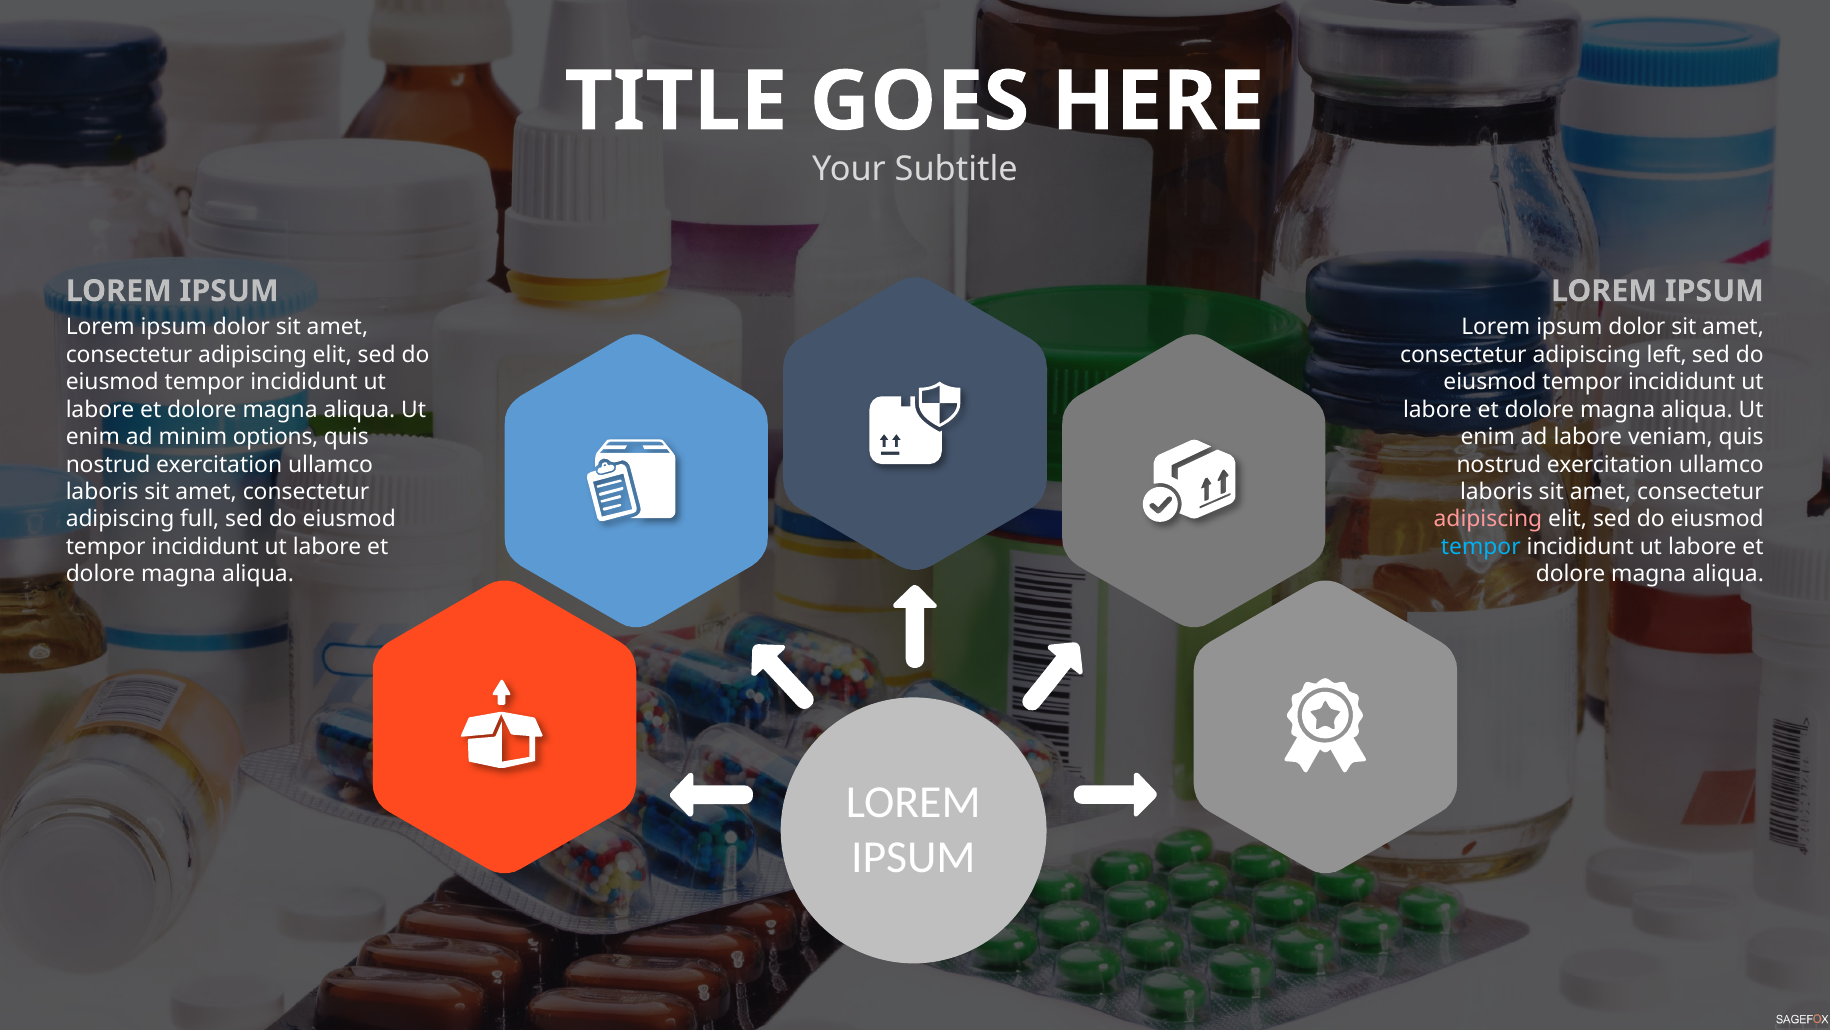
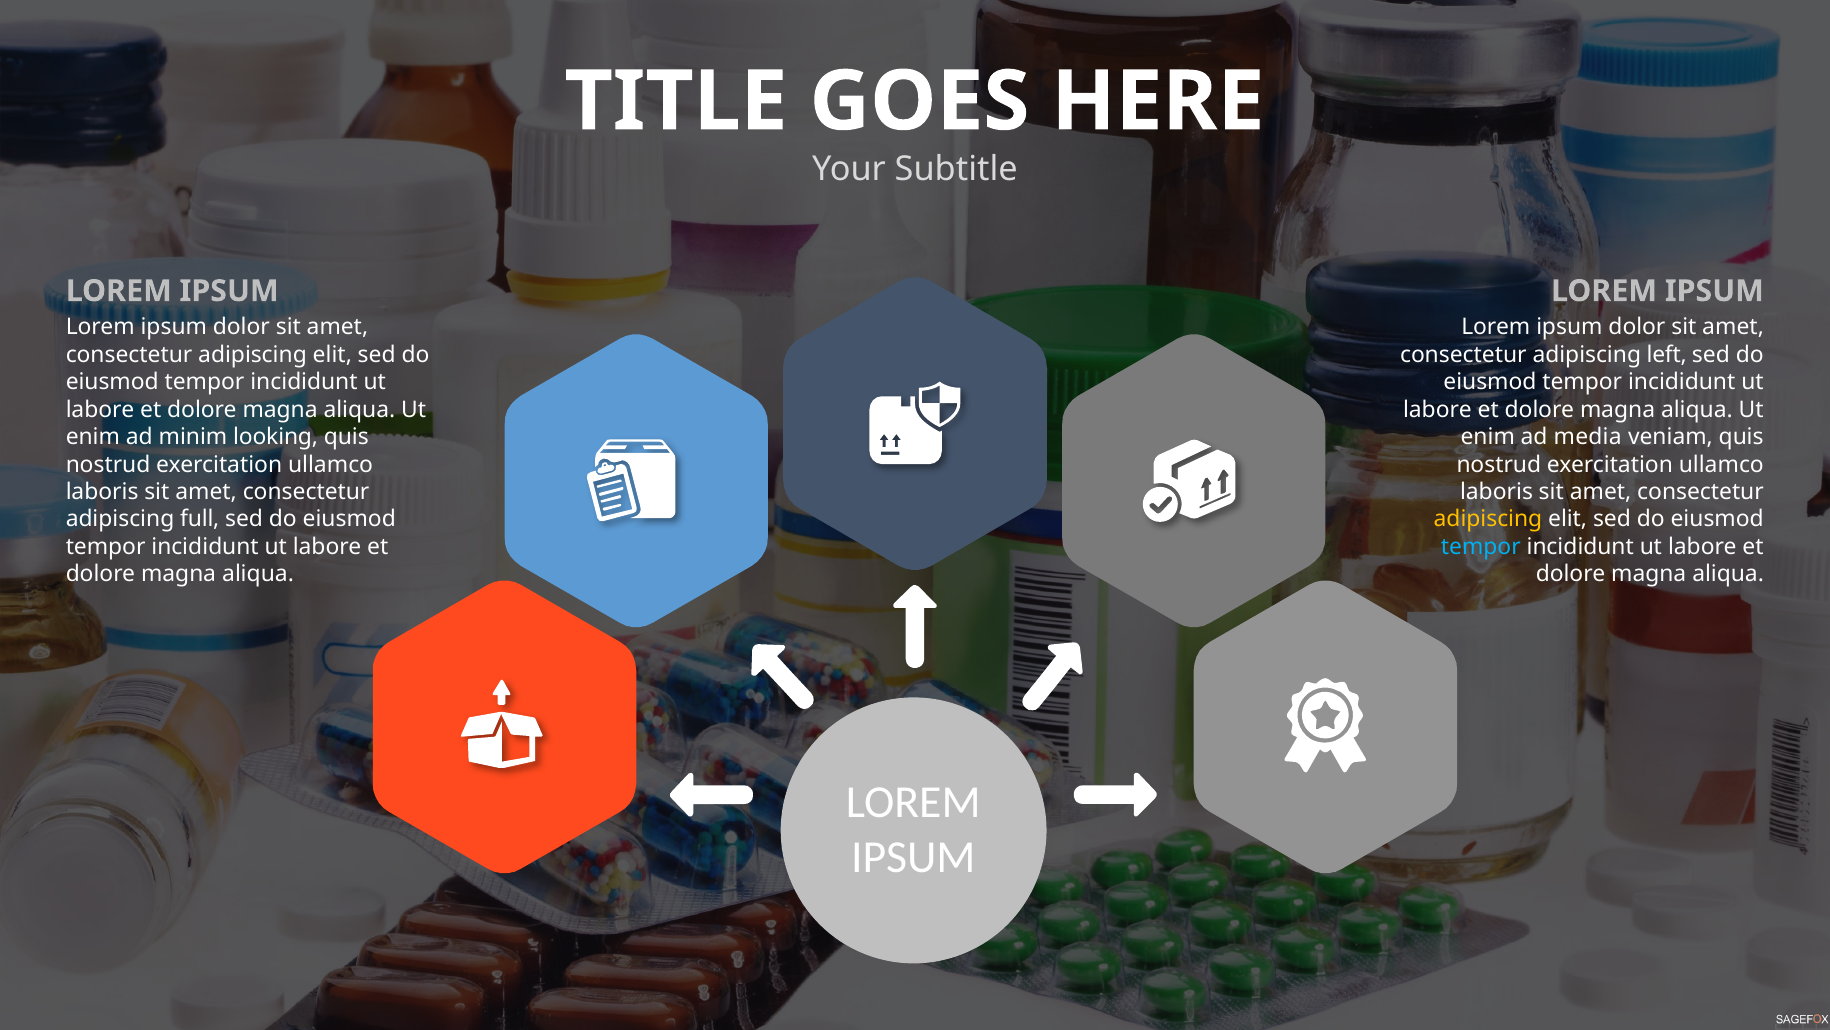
options: options -> looking (276, 437)
ad labore: labore -> media (1588, 437)
adipiscing colour: pink -> yellow (1488, 519)
